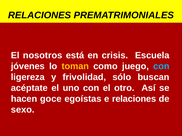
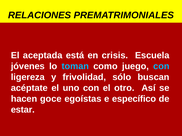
nosotros: nosotros -> aceptada (43, 56)
toman colour: yellow -> light blue (75, 66)
e relaciones: relaciones -> específico (134, 99)
sexo: sexo -> estar (23, 110)
